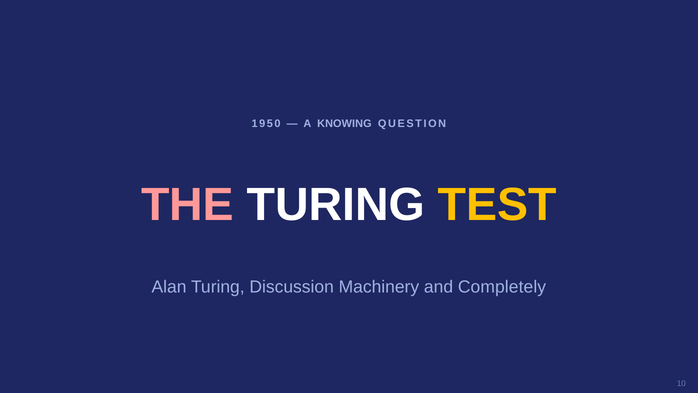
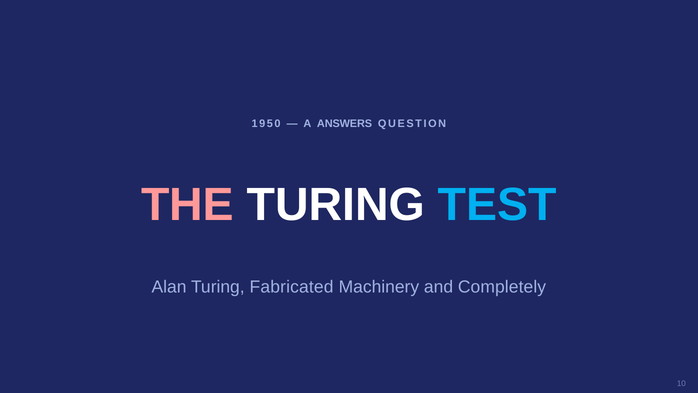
KNOWING: KNOWING -> ANSWERS (345, 124)
TEST colour: yellow -> light blue (497, 205)
Discussion: Discussion -> Fabricated (292, 287)
